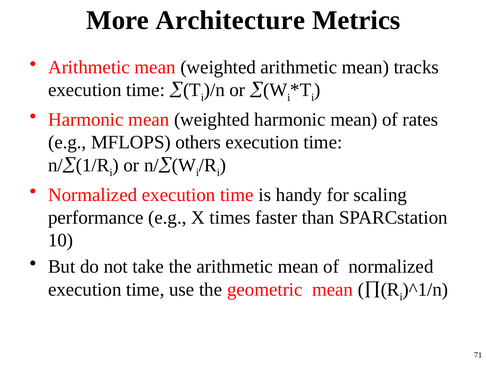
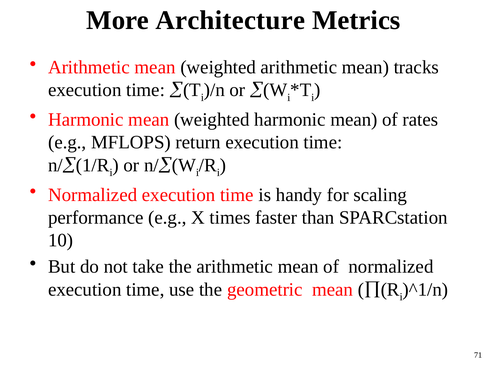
others: others -> return (198, 143)
